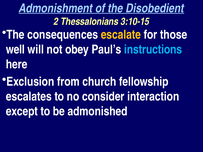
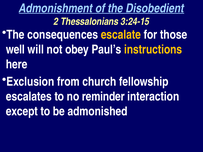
3:10-15: 3:10-15 -> 3:24-15 (135, 22)
instructions colour: light blue -> yellow (153, 50)
consider: consider -> reminder (103, 97)
